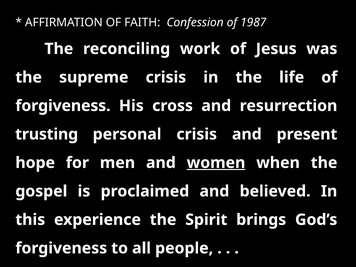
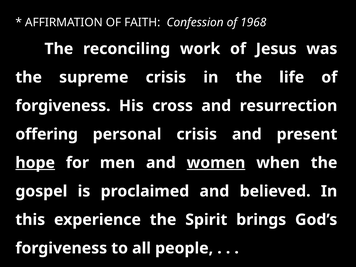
1987: 1987 -> 1968 (253, 22)
trusting: trusting -> offering (47, 134)
hope underline: none -> present (35, 163)
